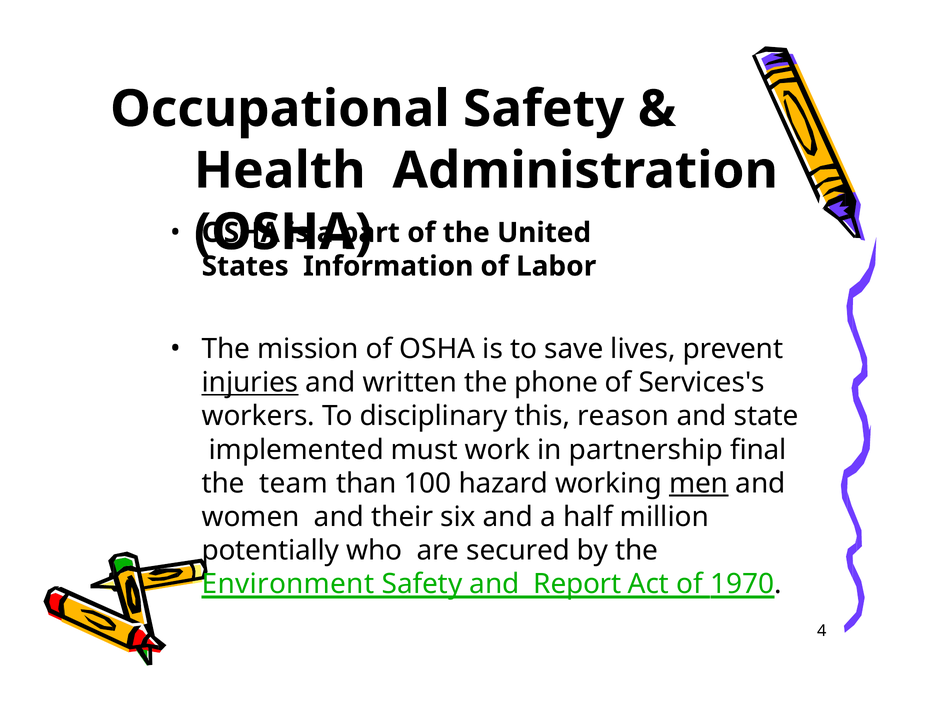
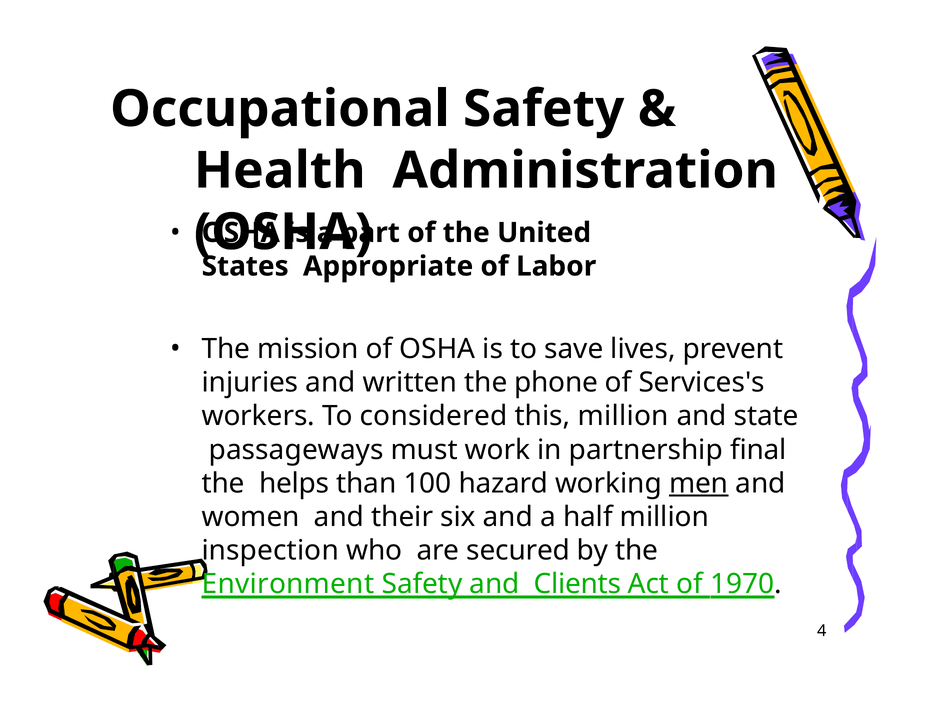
Information: Information -> Appropriate (388, 267)
injuries underline: present -> none (250, 383)
disciplinary: disciplinary -> considered (434, 417)
this reason: reason -> million (623, 417)
implemented: implemented -> passageways (296, 450)
team: team -> helps (294, 484)
potentially: potentially -> inspection (270, 551)
Report: Report -> Clients (577, 585)
